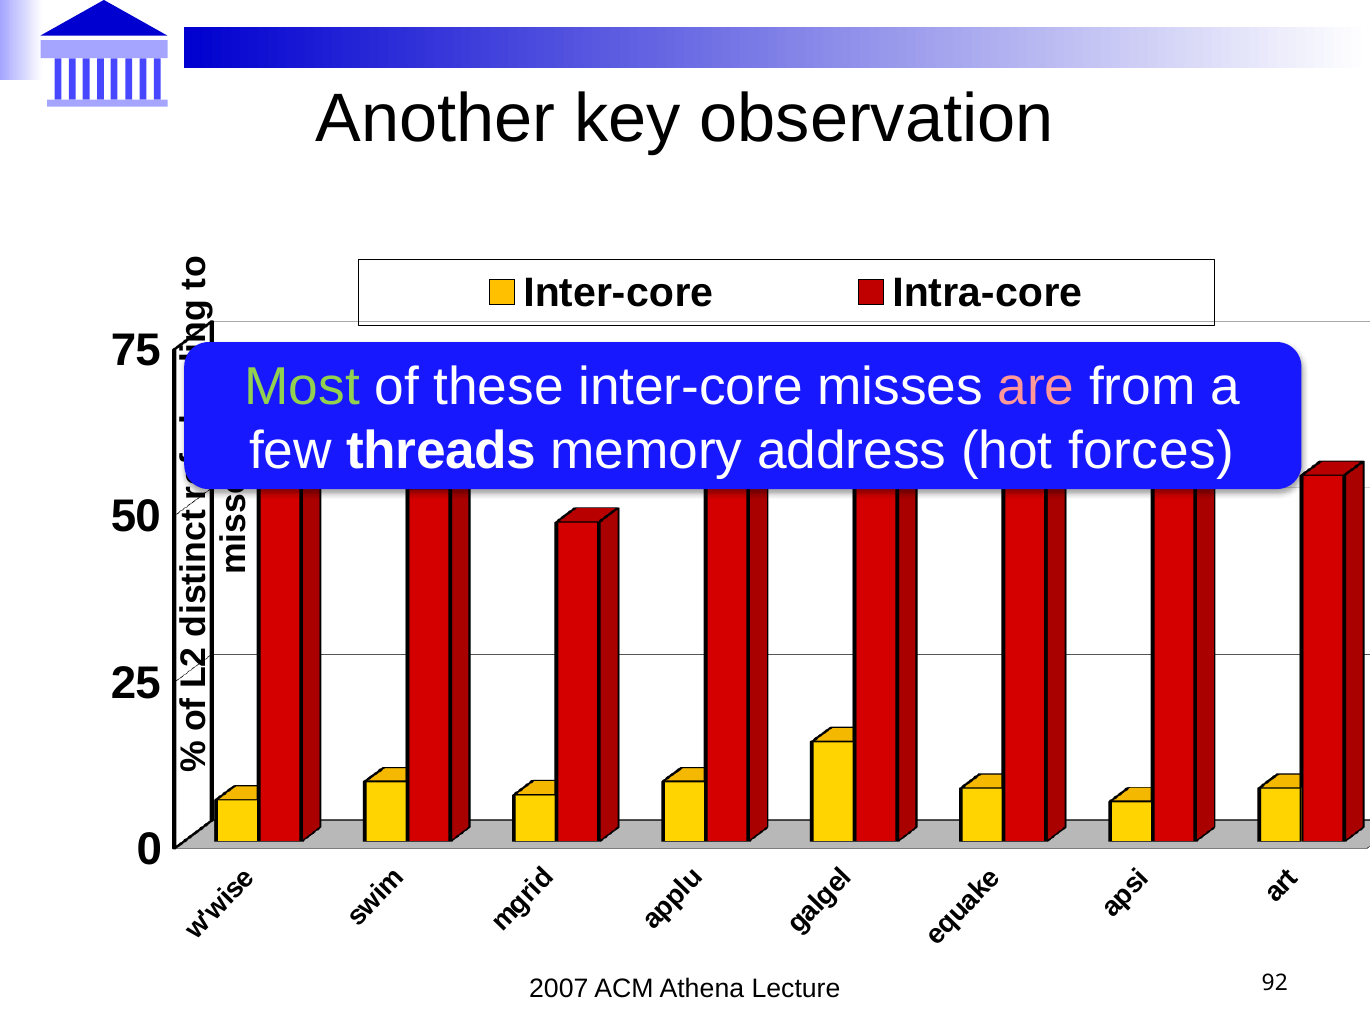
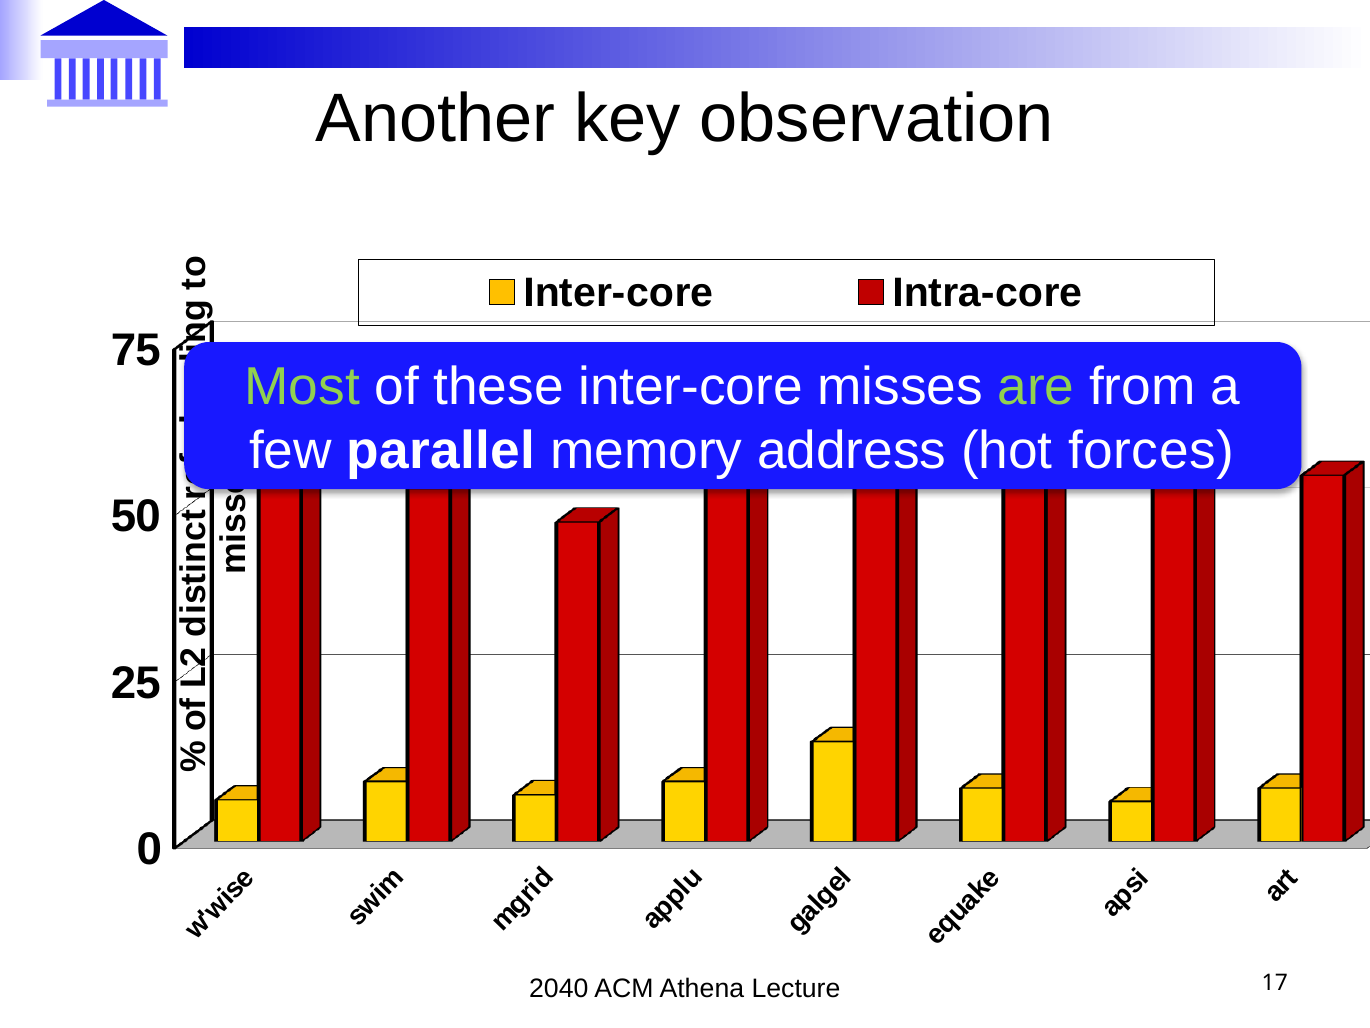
are colour: pink -> light green (1036, 387)
threads: threads -> parallel (441, 451)
2007: 2007 -> 2040 (559, 988)
92: 92 -> 17 (1275, 982)
